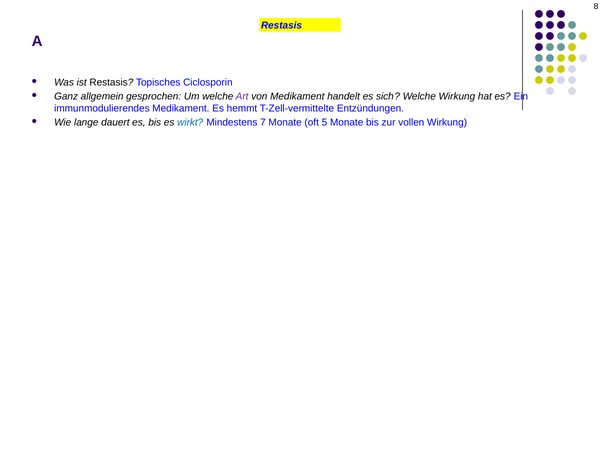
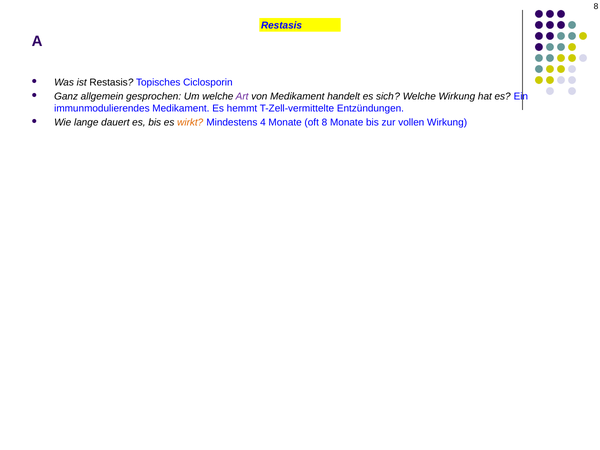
wirkt colour: blue -> orange (190, 123)
7: 7 -> 4 (263, 123)
oft 5: 5 -> 8 (325, 123)
